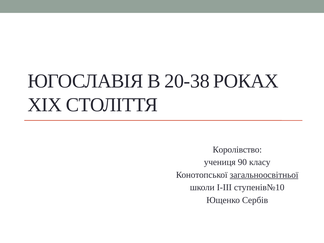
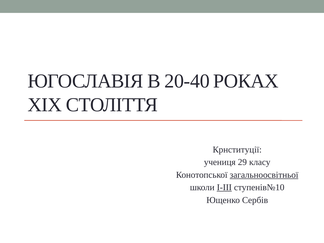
20-38: 20-38 -> 20-40 (187, 81)
Королівство: Королівство -> Крнституції (237, 150)
90: 90 -> 29 (242, 162)
I-III underline: none -> present (224, 187)
